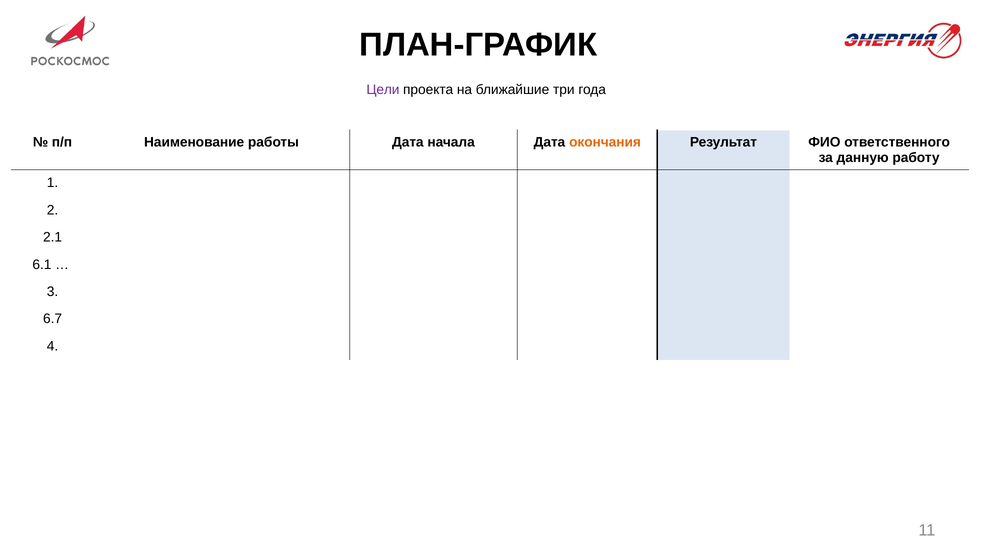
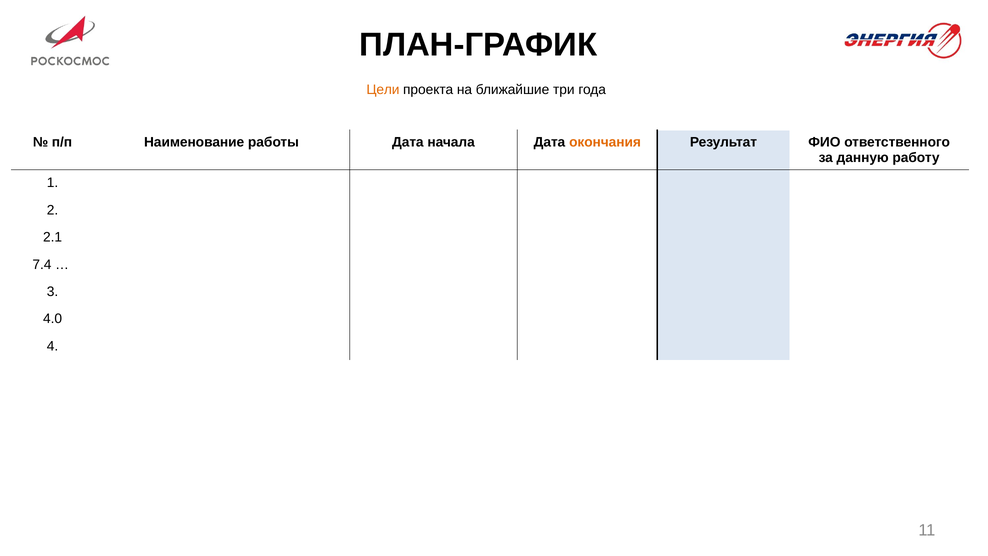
Цели colour: purple -> orange (383, 90)
6.1: 6.1 -> 7.4 (42, 264)
6.7: 6.7 -> 4.0 (53, 319)
